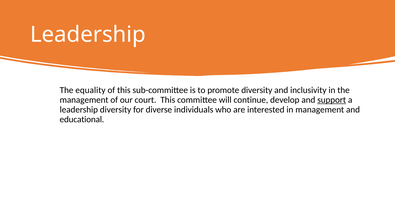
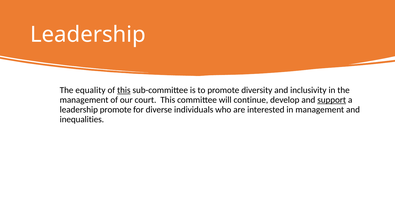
this underline: none -> present (124, 90)
leadership diversity: diversity -> promote (116, 110)
educational: educational -> inequalities (82, 119)
